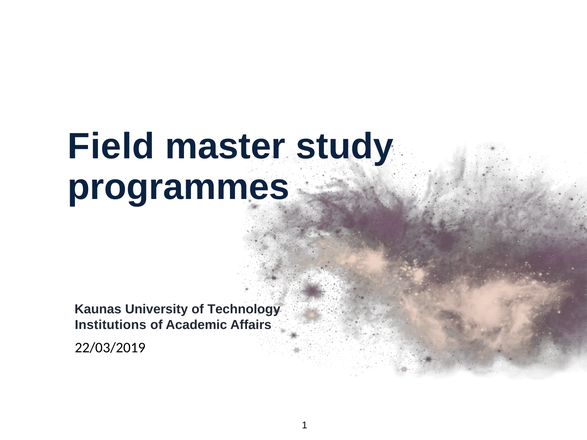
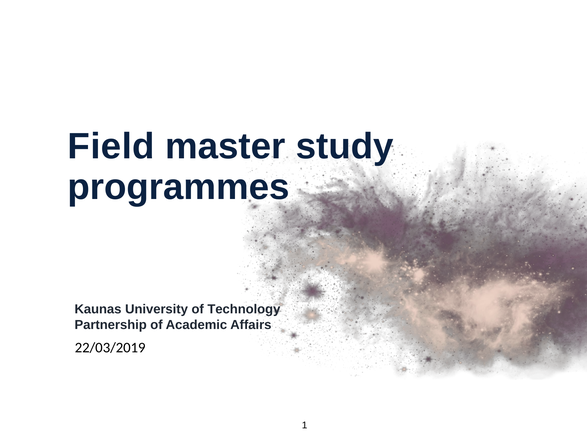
Institutions: Institutions -> Partnership (111, 325)
